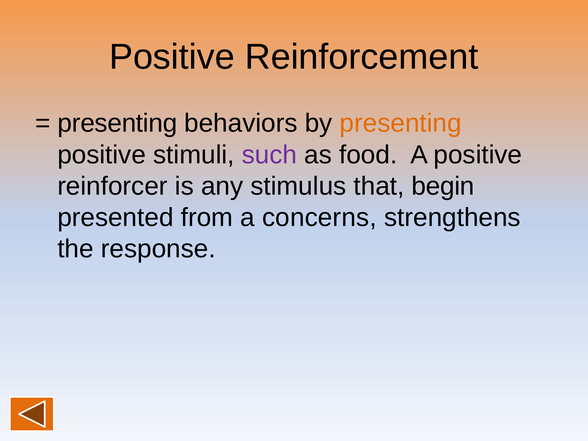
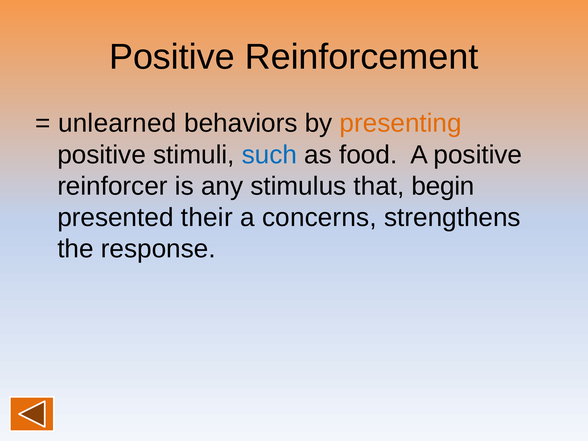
presenting: presenting -> unlearned (117, 123)
such colour: purple -> blue (269, 155)
from: from -> their (207, 217)
